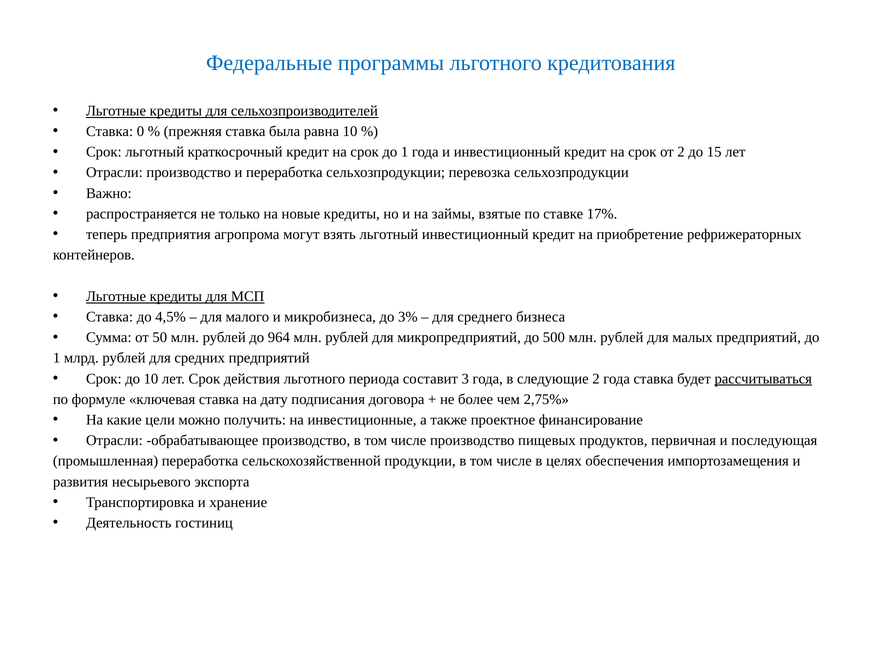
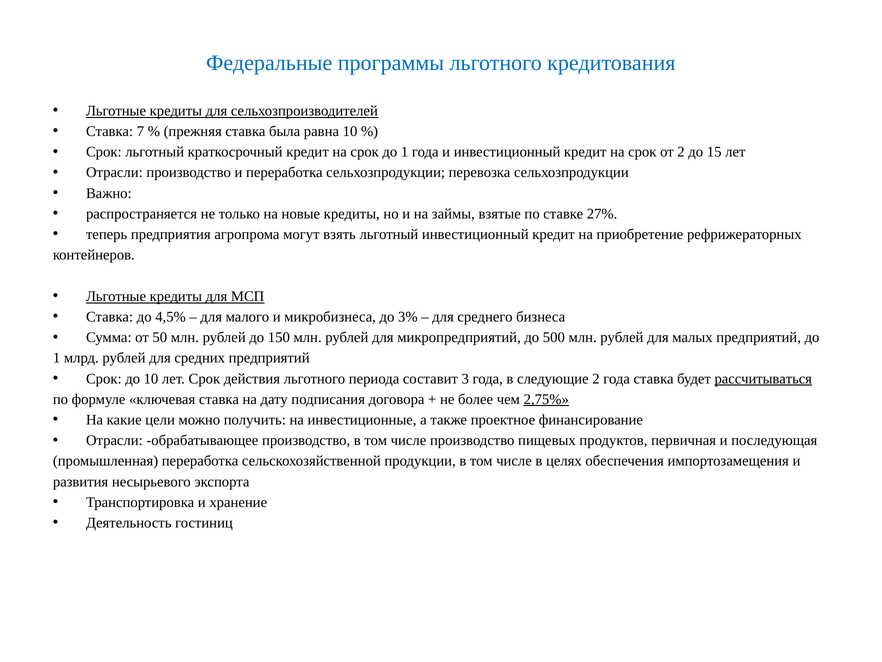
0: 0 -> 7 (140, 131)
17%: 17% -> 27% (602, 214)
964: 964 -> 150 (279, 337)
2,75% underline: none -> present (546, 399)
